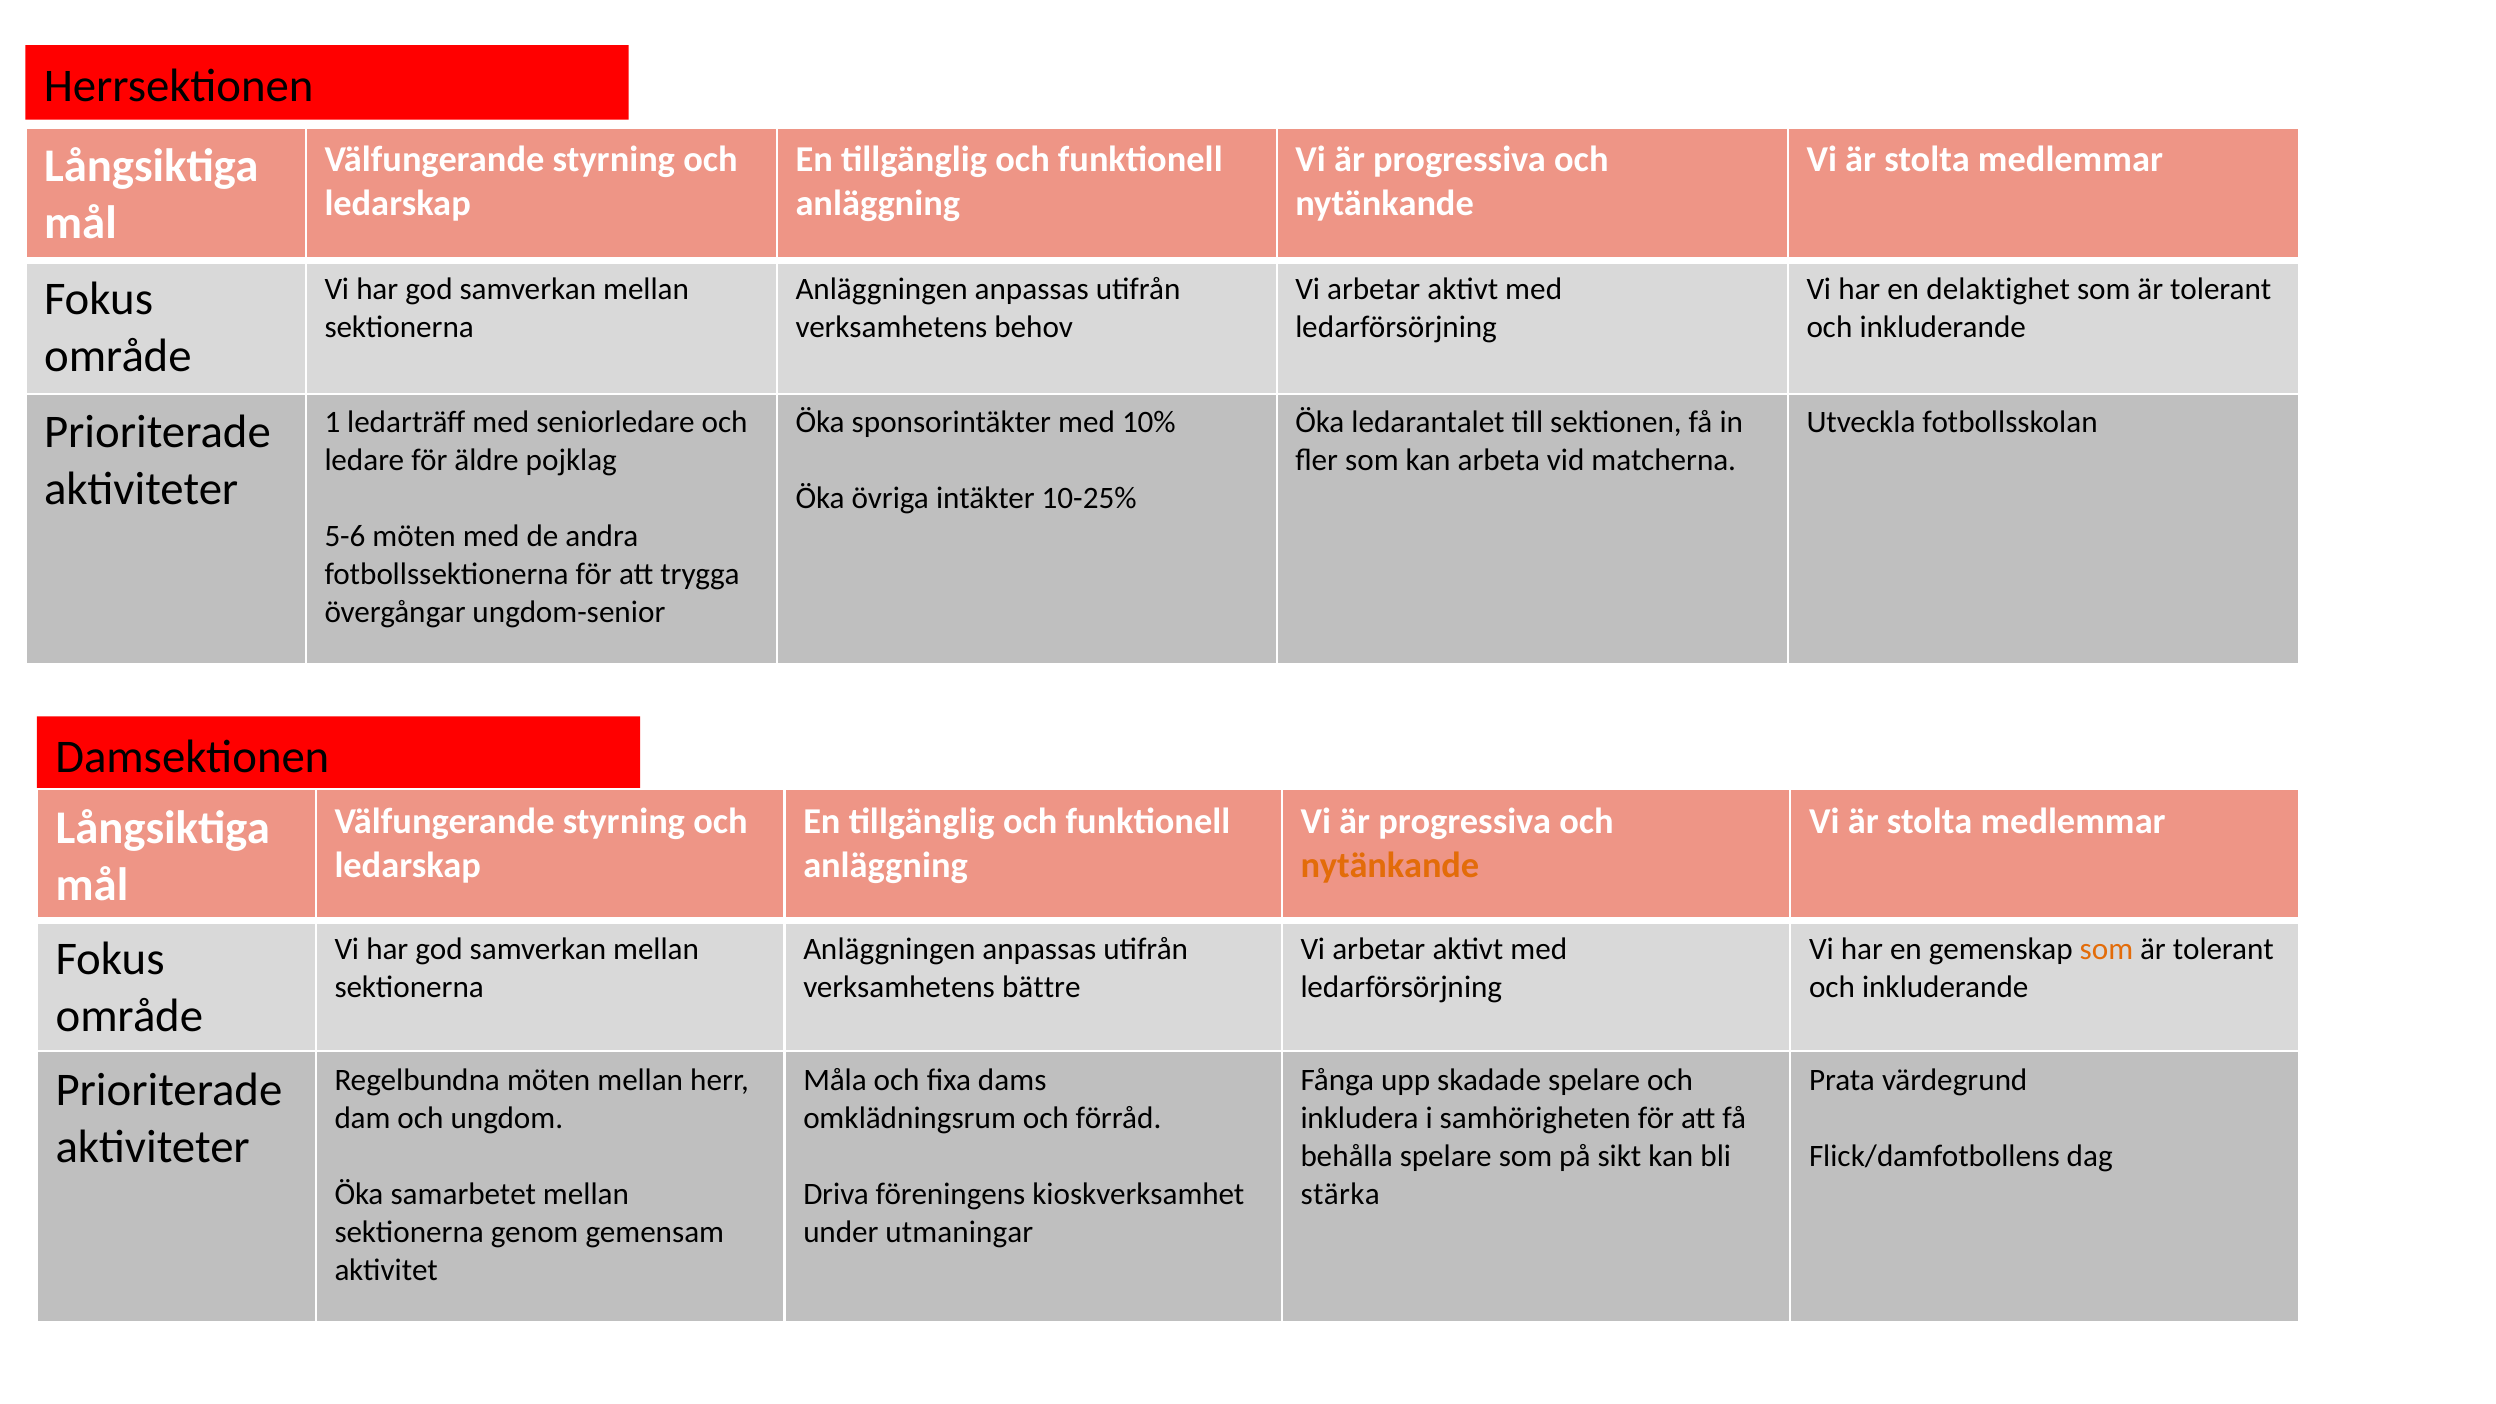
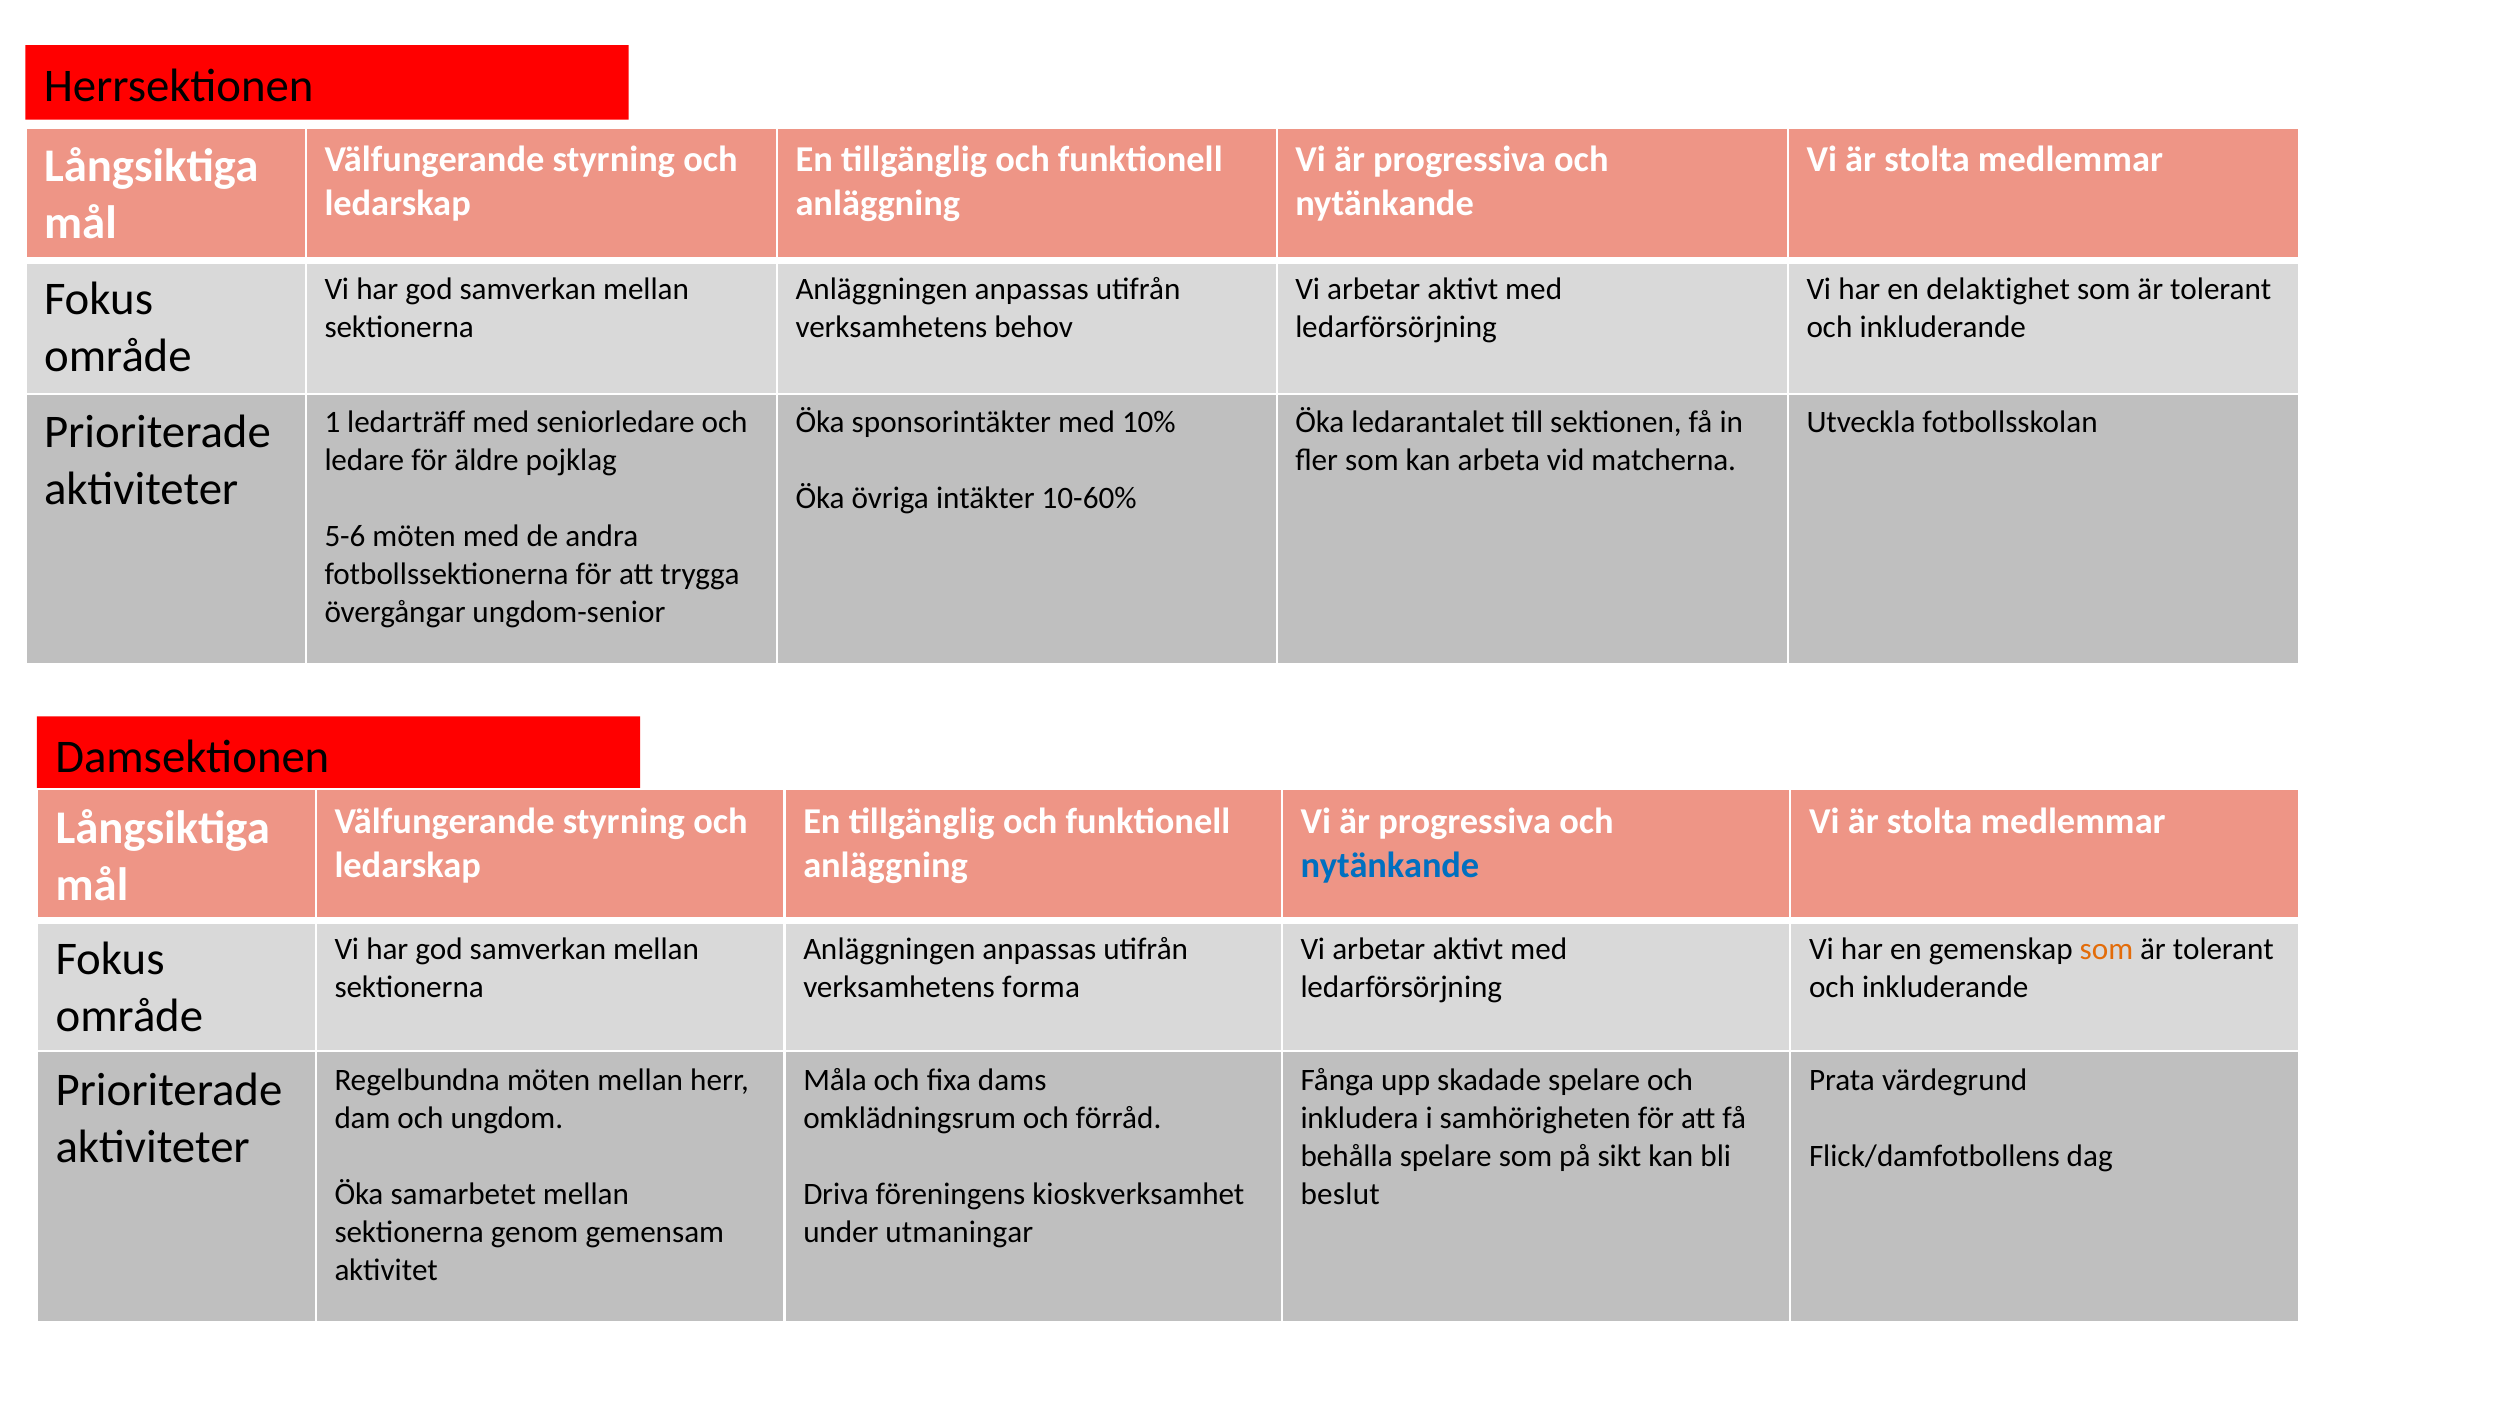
10-25%: 10-25% -> 10-60% (1089, 498)
nytänkande colour: orange -> blue (1390, 865)
bättre: bättre -> forma (1041, 987)
stärka: stärka -> beslut (1340, 1194)
